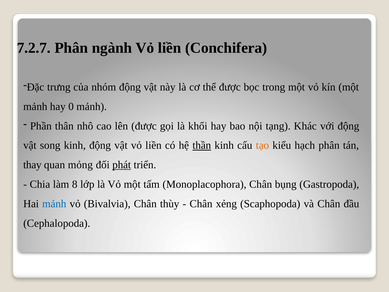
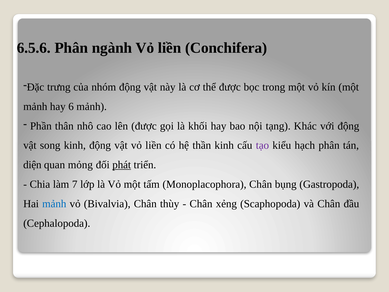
7.2.7: 7.2.7 -> 6.5.6 (34, 48)
0: 0 -> 6 (71, 106)
thần underline: present -> none (202, 145)
tạo colour: orange -> purple (262, 145)
thay: thay -> diện (32, 165)
8: 8 -> 7 (75, 184)
